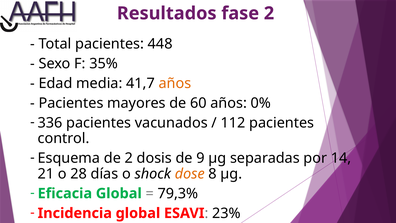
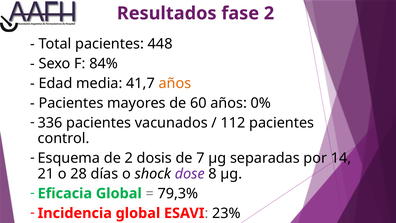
35%: 35% -> 84% (104, 63)
9: 9 -> 7 (201, 158)
dose colour: orange -> purple (190, 174)
